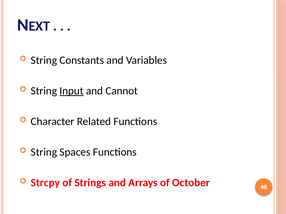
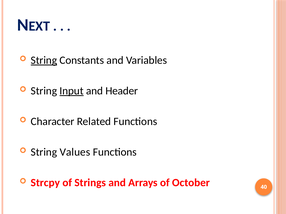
String underline: none -> present (44, 60)
Cannot: Cannot -> Header (122, 91)
Spaces: Spaces -> Values (75, 152)
